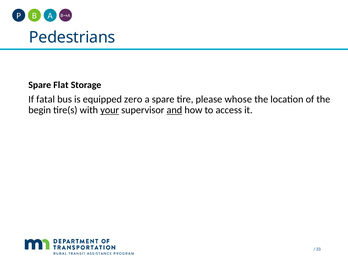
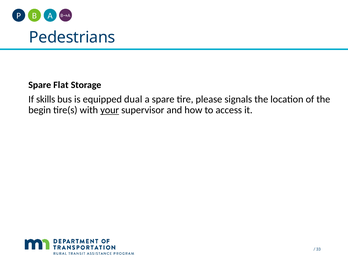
fatal: fatal -> skills (46, 99)
zero: zero -> dual (133, 99)
whose: whose -> signals (238, 99)
and underline: present -> none (174, 110)
